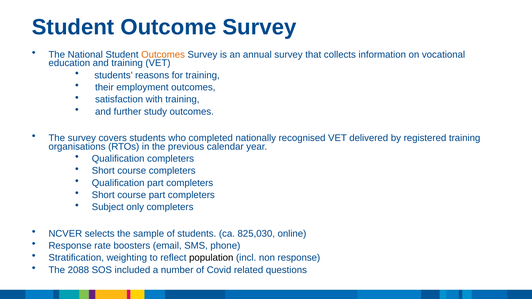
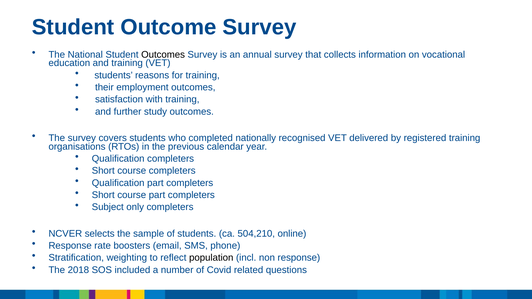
Outcomes colour: orange -> black (163, 55)
825,030: 825,030 -> 504,210 (256, 234)
2088: 2088 -> 2018 (78, 270)
